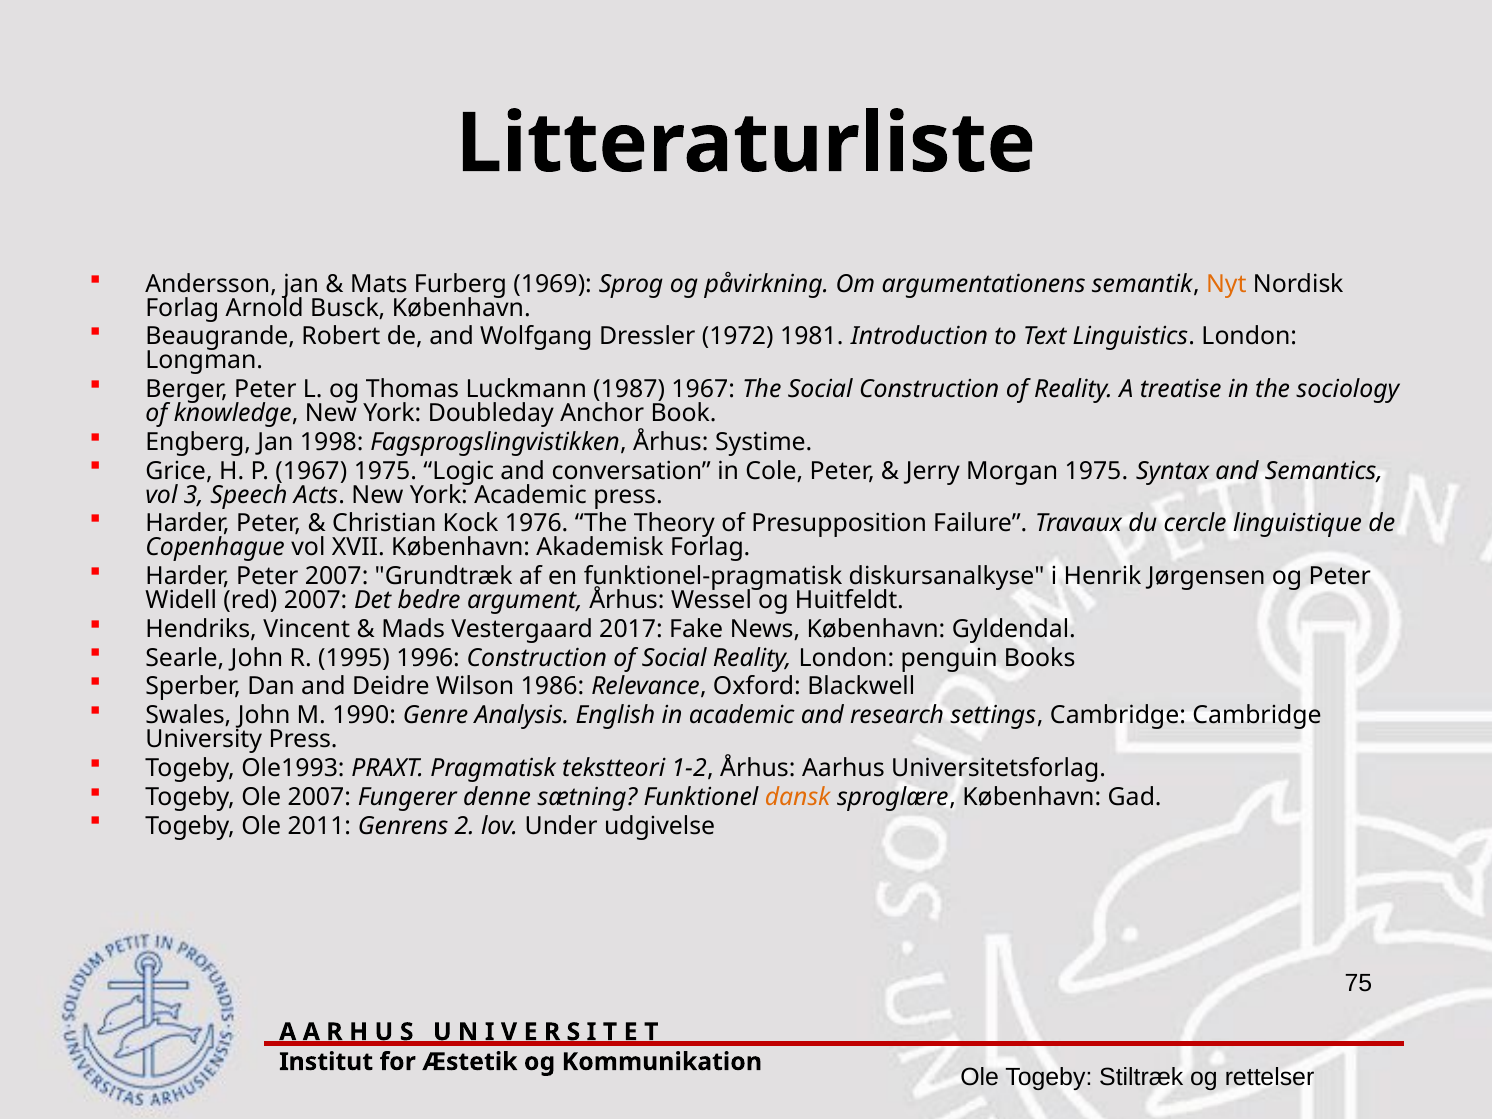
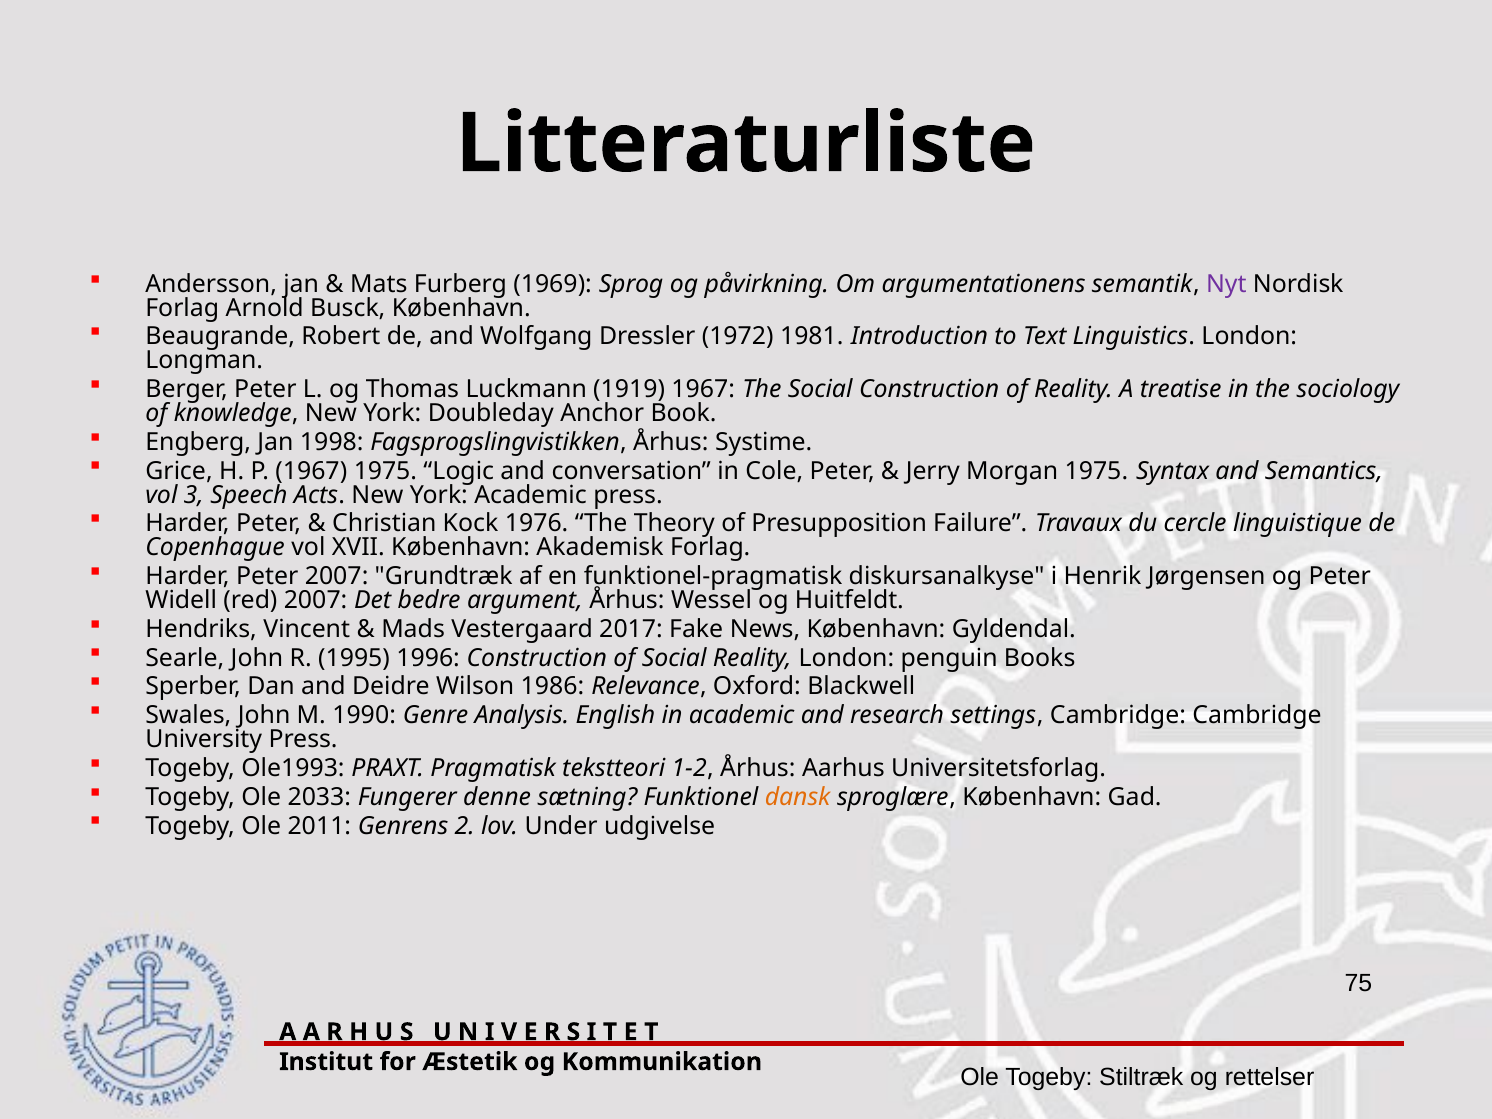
Nyt colour: orange -> purple (1226, 284)
1987: 1987 -> 1919 (629, 389)
Ole 2007: 2007 -> 2033 (319, 797)
